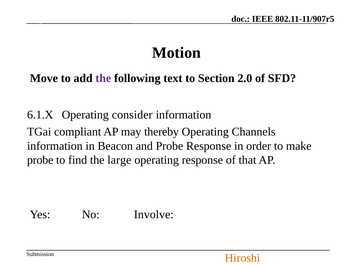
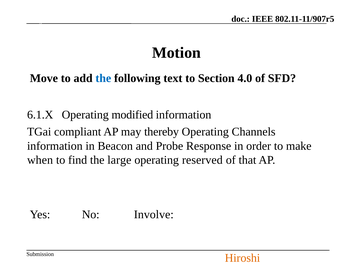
the colour: purple -> blue (103, 78)
2.0: 2.0 -> 4.0 (245, 78)
consider: consider -> modified (132, 115)
probe: probe -> when (40, 160)
operating response: response -> reserved (202, 160)
